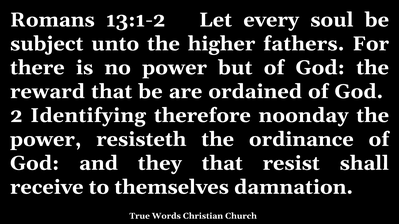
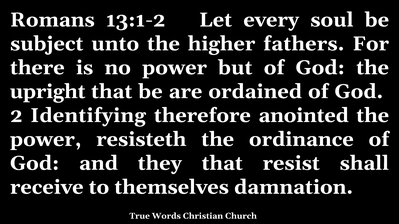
reward: reward -> upright (48, 92)
noonday: noonday -> anointed (304, 116)
